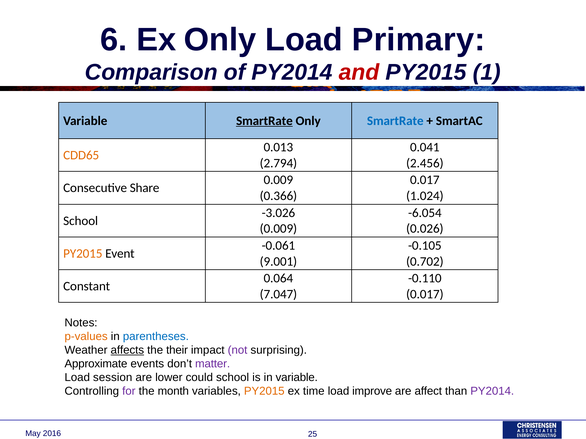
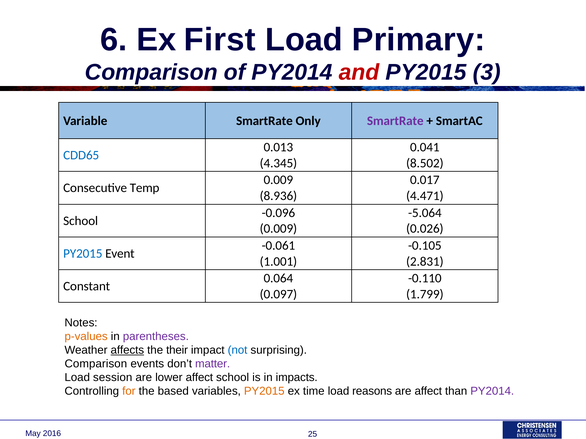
Ex Only: Only -> First (220, 40)
1: 1 -> 3 (487, 72)
SmartRate underline: present -> none (264, 121)
SmartRate colour: blue -> purple (395, 121)
CDD65 colour: orange -> blue (81, 155)
2.794: 2.794 -> 4.345 (278, 163)
2.456: 2.456 -> 8.502 (425, 163)
Share: Share -> Temp (145, 188)
0.366: 0.366 -> 8.936 (278, 196)
1.024: 1.024 -> 4.471 (425, 196)
-3.026: -3.026 -> -0.096 (278, 213)
-6.054: -6.054 -> -5.064 (425, 213)
PY2015 colour: orange -> blue (83, 254)
9.001: 9.001 -> 1.001 (278, 262)
0.702: 0.702 -> 2.831 (425, 262)
7.047: 7.047 -> 0.097 (278, 294)
0.017: 0.017 -> 1.799 (425, 294)
parentheses colour: blue -> purple (156, 337)
not colour: purple -> blue (238, 350)
Approximate: Approximate -> Comparison (96, 364)
lower could: could -> affect (199, 378)
in variable: variable -> impacts (297, 378)
for colour: purple -> orange (129, 391)
month: month -> based (173, 391)
improve: improve -> reasons (372, 391)
